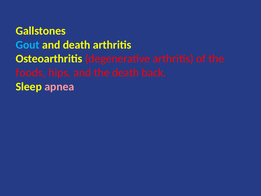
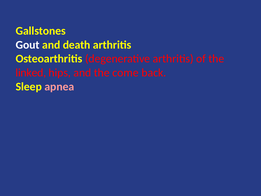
Gout colour: light blue -> white (28, 45)
foods: foods -> linked (31, 73)
the death: death -> come (126, 73)
